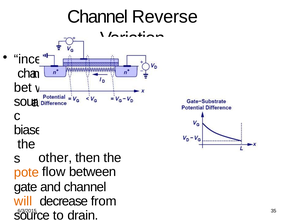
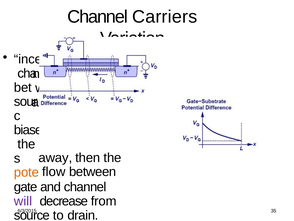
Reverse: Reverse -> Carriers (165, 17)
other: other -> away (55, 157)
will colour: orange -> purple (23, 201)
